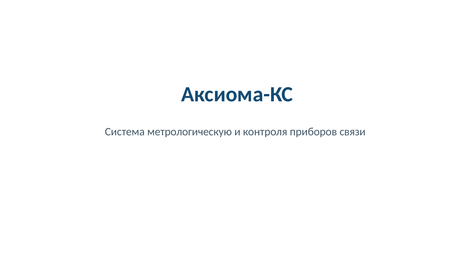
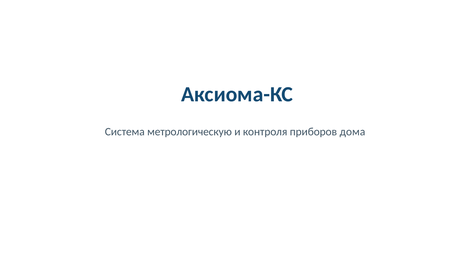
связи: связи -> дома (352, 131)
